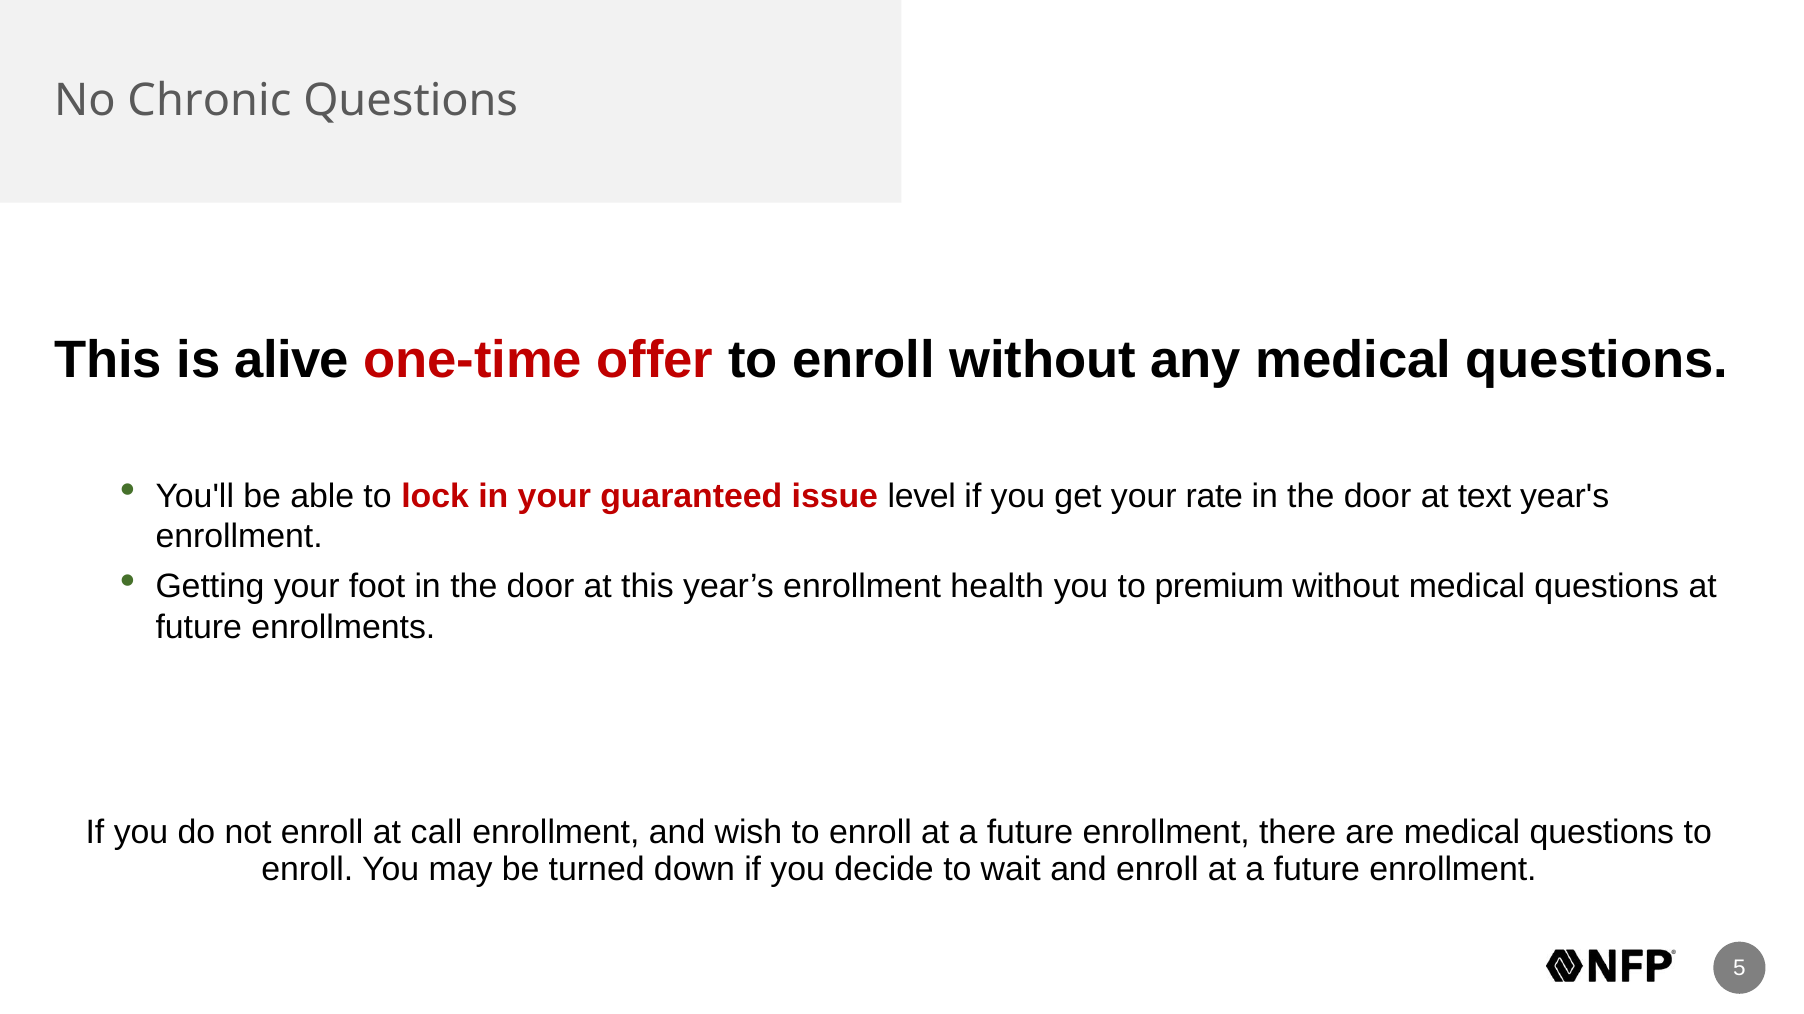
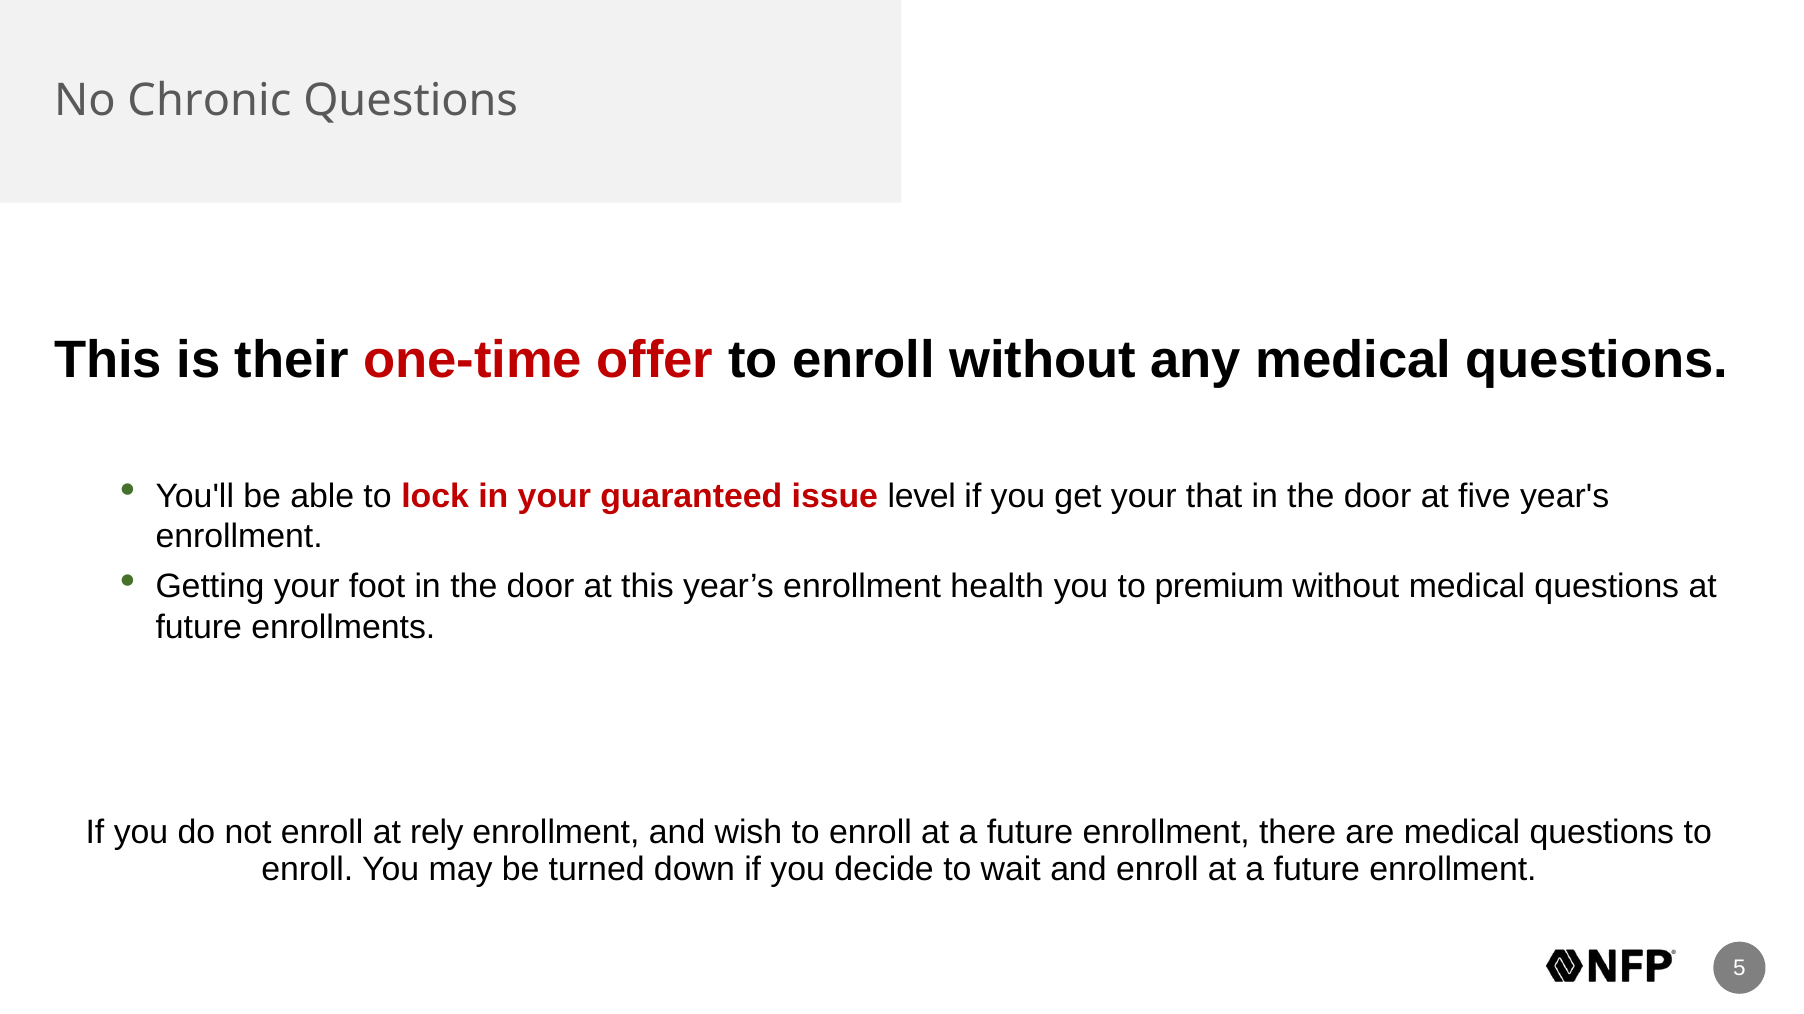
alive: alive -> their (292, 360)
rate: rate -> that (1214, 496)
text: text -> five (1484, 496)
call: call -> rely (437, 833)
